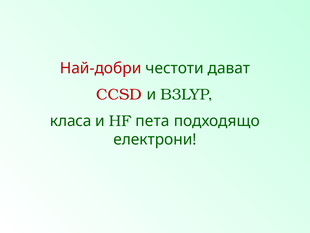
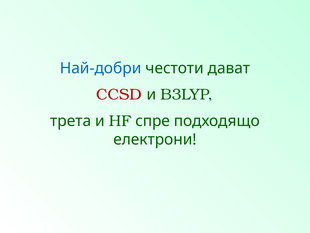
Най-добри colour: red -> blue (101, 68)
класа: класа -> трета (71, 121)
пета: пета -> спре (153, 121)
